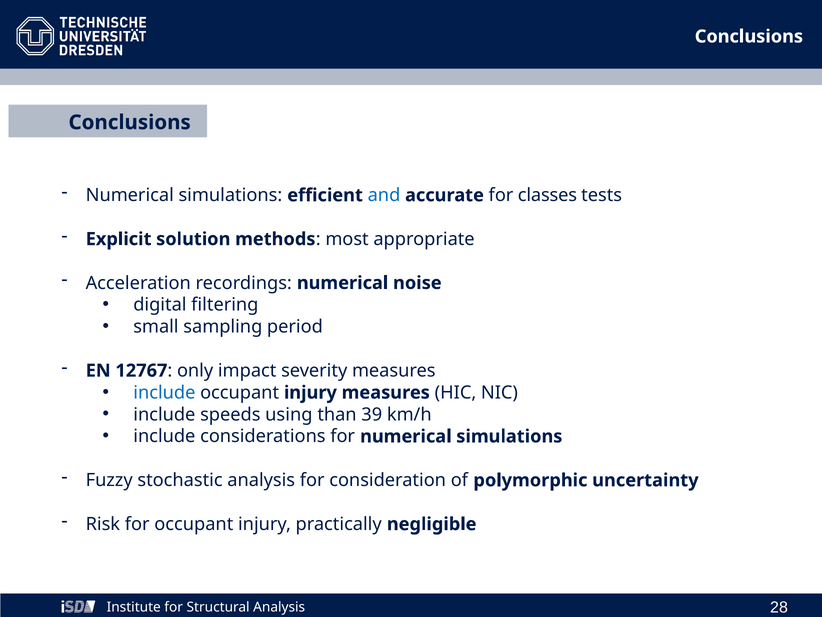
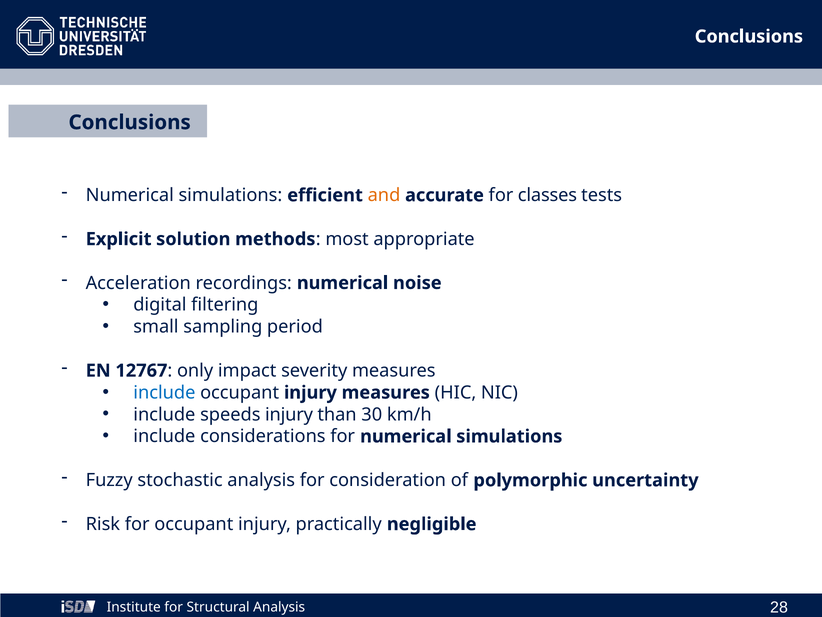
and colour: blue -> orange (384, 195)
speeds using: using -> injury (289, 414)
39: 39 -> 30 (372, 414)
